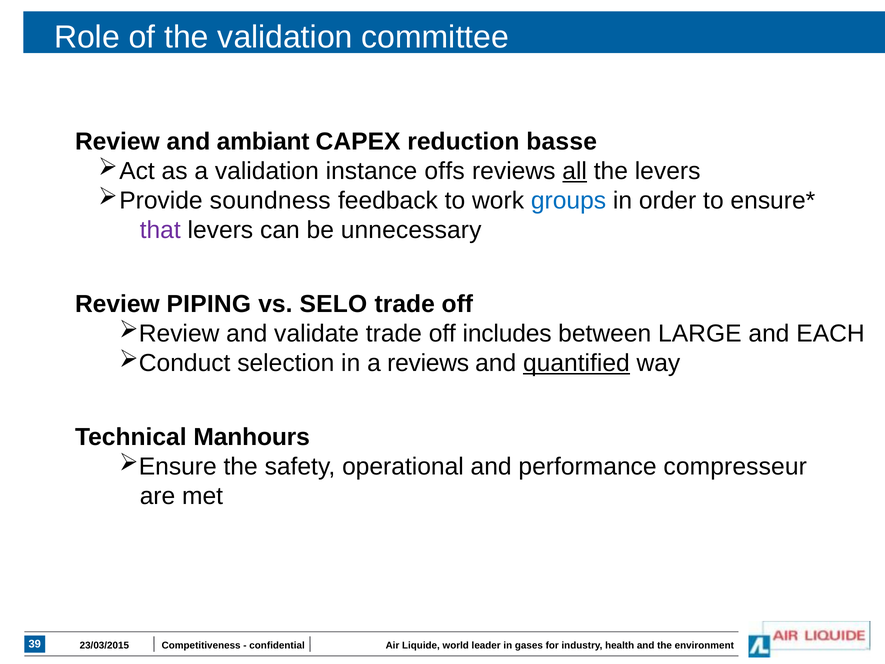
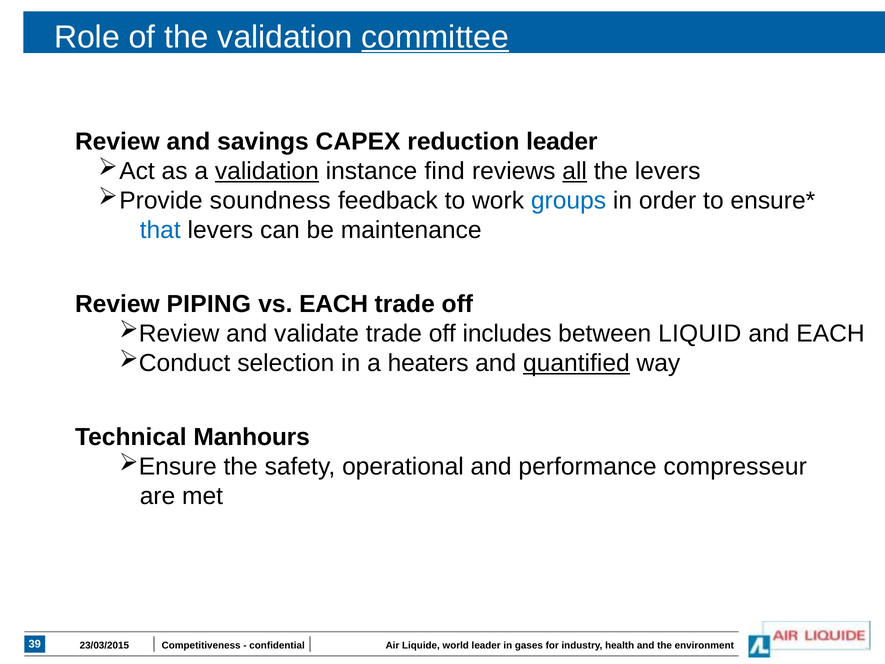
committee underline: none -> present (435, 37)
ambiant: ambiant -> savings (263, 142)
reduction basse: basse -> leader (562, 142)
validation underline: none -> present (267, 171)
offs: offs -> find (445, 171)
that colour: purple -> blue (160, 230)
unnecessary: unnecessary -> maintenance (411, 230)
vs SELO: SELO -> EACH (334, 304)
LARGE: LARGE -> LIQUID (700, 333)
a reviews: reviews -> heaters (428, 363)
